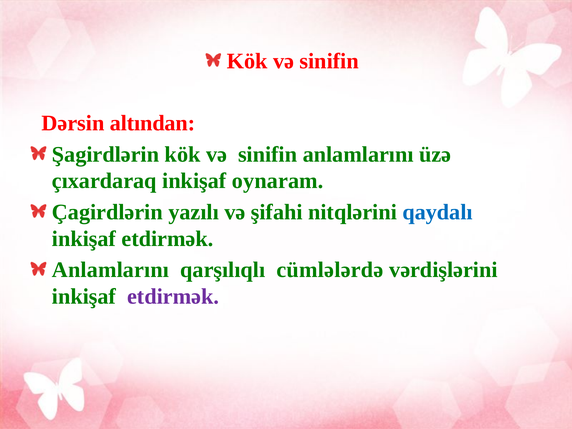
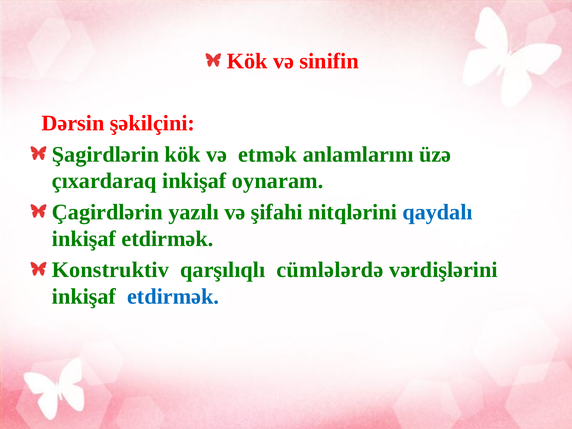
altından: altından -> şəkilçini (152, 123)
Şagirdlərin kök və sinifin: sinifin -> etmək (267, 154)
Anlamlarını: Anlamlarını -> Konstruktiv (110, 270)
etdirmək colour: purple -> blue (173, 296)
